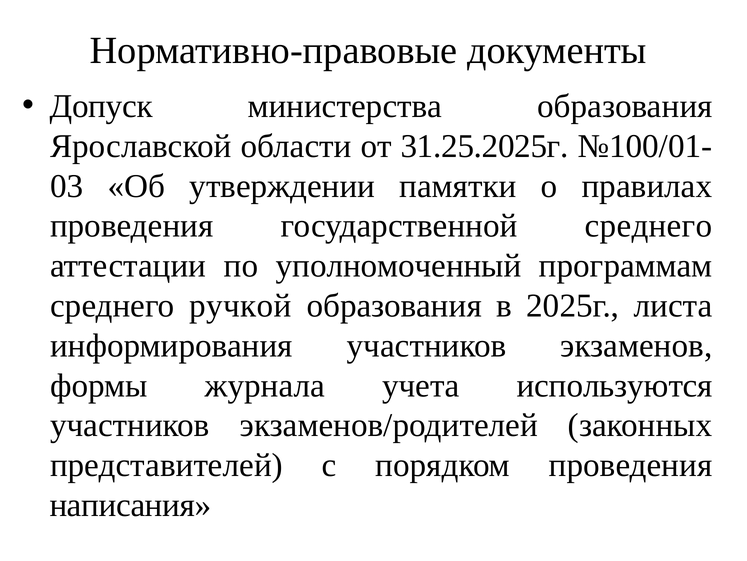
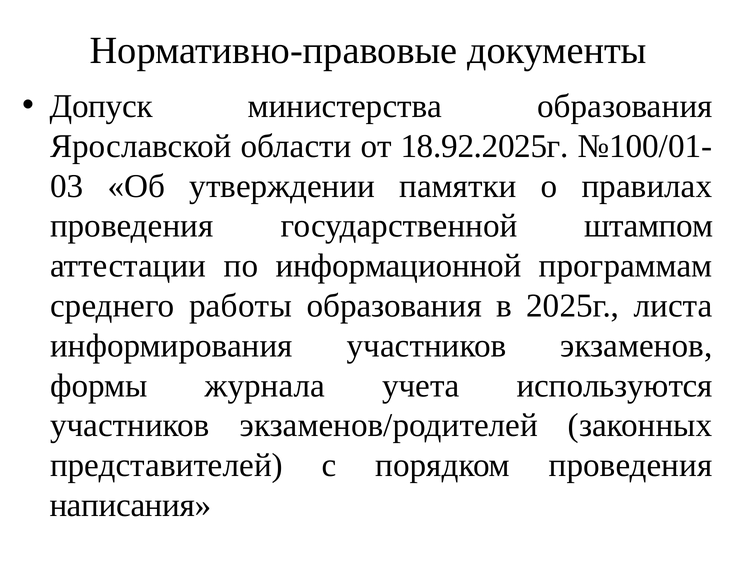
31.25.2025г: 31.25.2025г -> 18.92.2025г (485, 146)
государственной среднего: среднего -> штампом (649, 226)
уполномоченный: уполномоченный -> информационной (399, 265)
ручкой: ручкой -> работы (240, 305)
